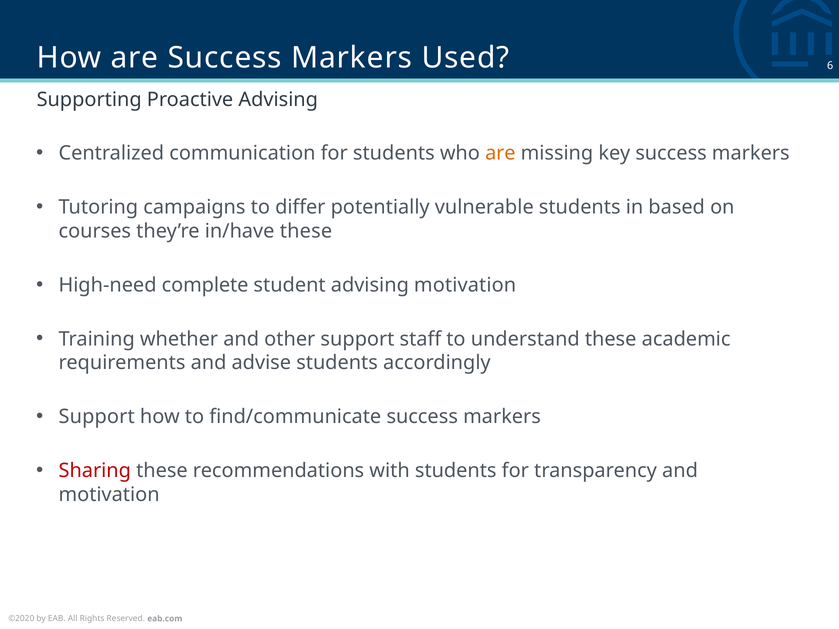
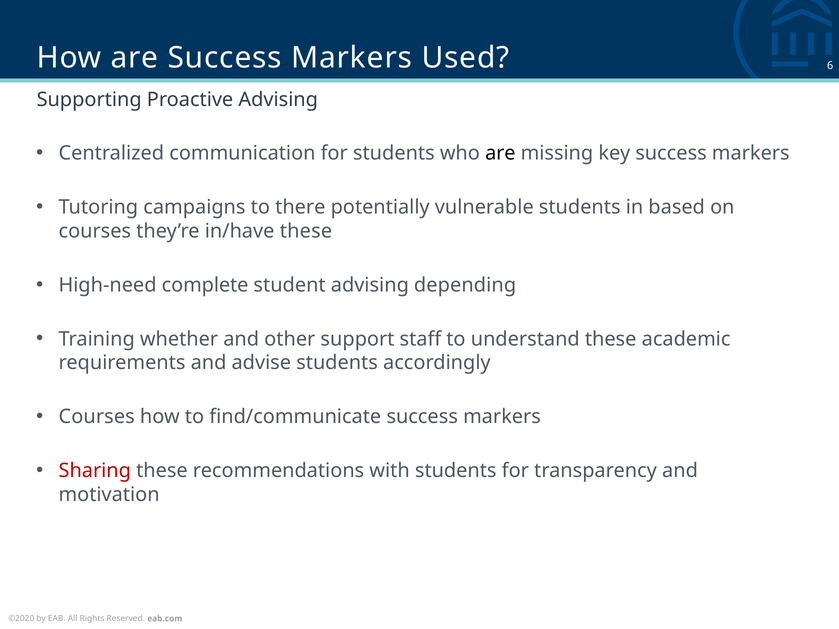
are colour: orange -> black (500, 153)
differ: differ -> there (300, 207)
advising motivation: motivation -> depending (465, 285)
Support: Support -> Courses (97, 417)
